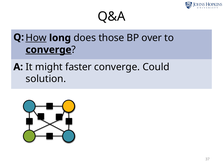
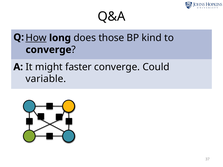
over: over -> kind (152, 38)
converge underline: present -> none (49, 50)
solution: solution -> variable (46, 79)
